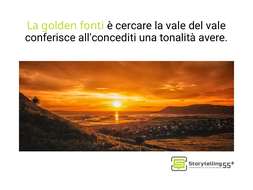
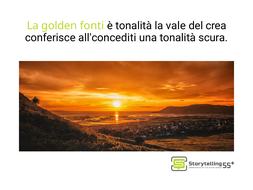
è cercare: cercare -> tonalità (134, 26)
del vale: vale -> crea (216, 26)
avere: avere -> scura (213, 38)
